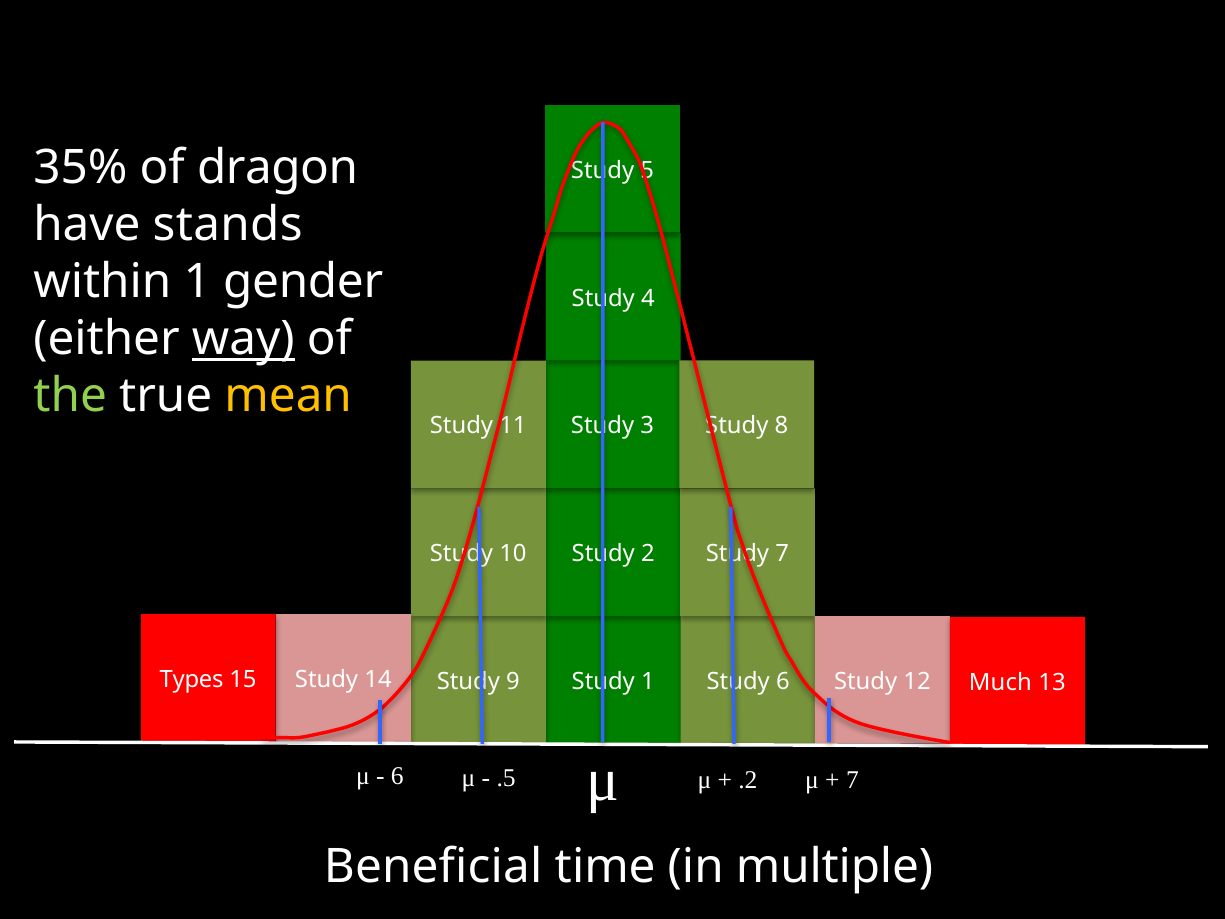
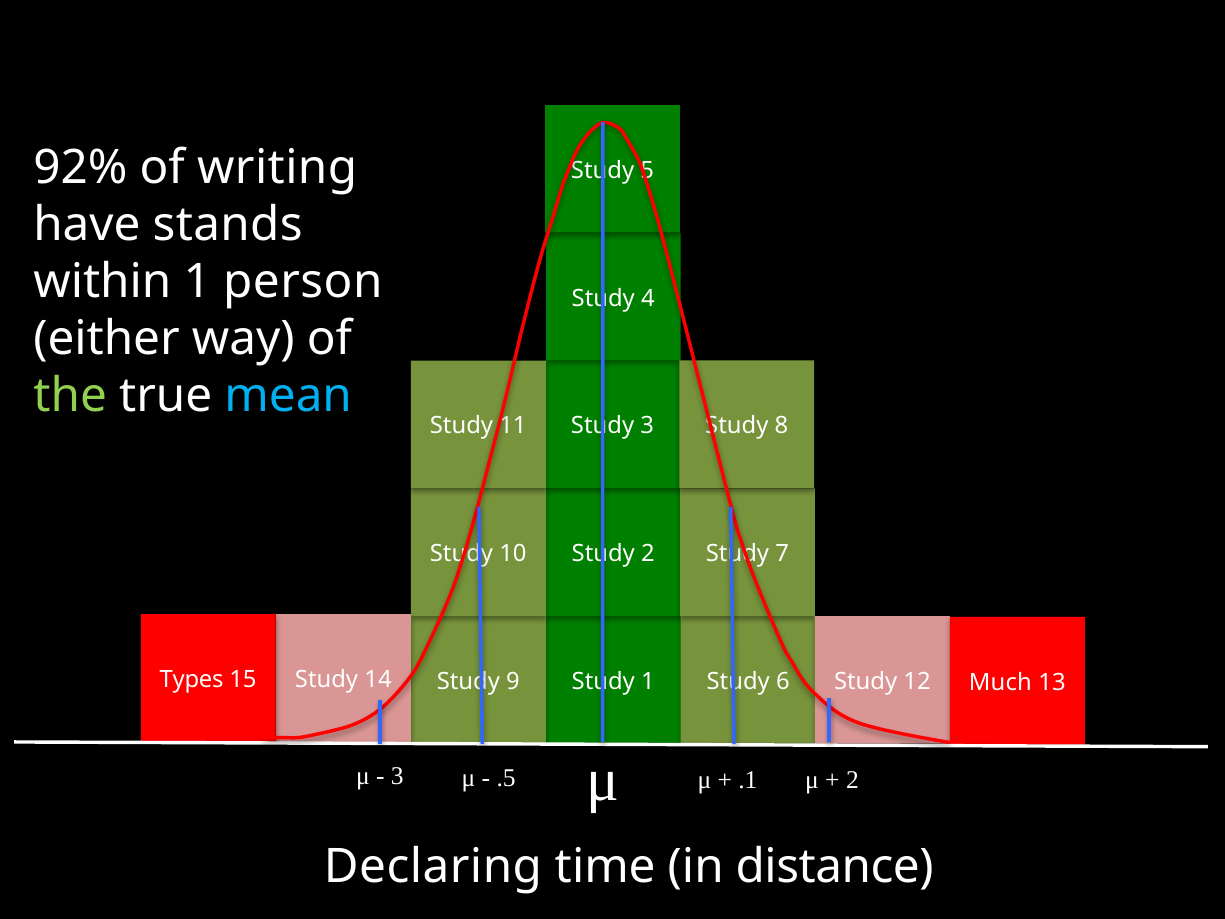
35%: 35% -> 92% (80, 167)
dragon: dragon -> writing (277, 167)
gender: gender -> person (303, 282)
way underline: present -> none (243, 339)
mean colour: yellow -> light blue (288, 396)
6: 6 -> 3 (397, 776)
7: 7 -> 2 (852, 779)
.2: .2 -> .1 (748, 779)
Beneficial: Beneficial -> Declaring (433, 867)
multiple: multiple -> distance (835, 867)
